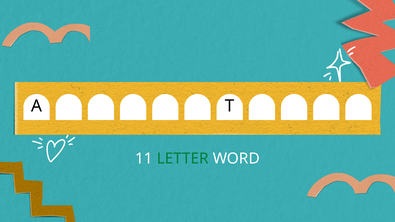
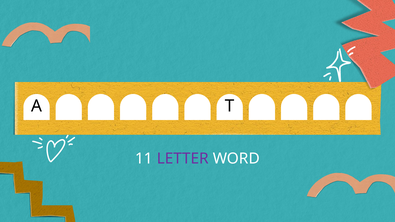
LETTER colour: green -> purple (183, 159)
